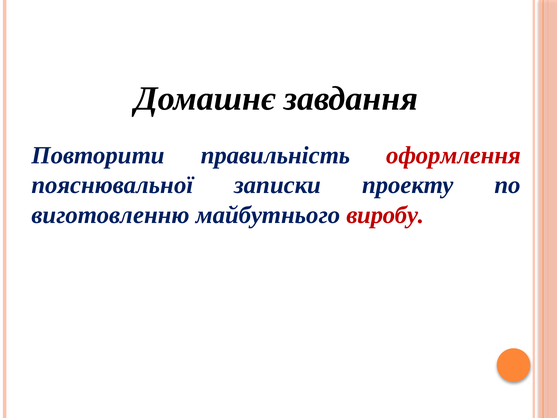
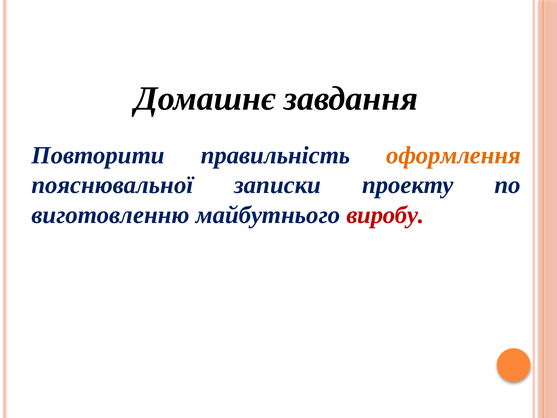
оформлення colour: red -> orange (453, 155)
